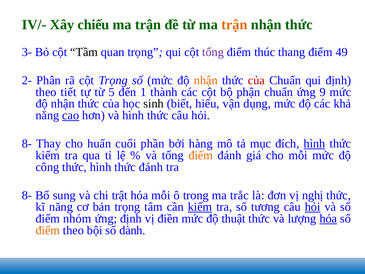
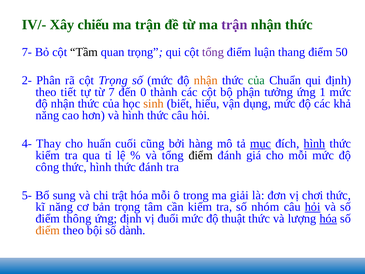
trận colour: orange -> purple (234, 25)
3-: 3- -> 7- (27, 52)
thúc: thúc -> luận (265, 52)
49: 49 -> 50 (342, 52)
của colour: red -> green (256, 80)
5: 5 -> 7 (112, 92)
1: 1 -> 0 (143, 92)
phận chuẩn: chuẩn -> tưởng (279, 92)
9: 9 -> 1 (323, 92)
sinh colour: black -> orange (154, 104)
cao underline: present -> none (71, 115)
8-: 8- -> 4- (27, 143)
phần: phần -> cũng (153, 143)
mục underline: none -> present (261, 143)
điểm colour: orange -> black (201, 155)
8-: 8- -> 5- (27, 195)
trắc: trắc -> giải (239, 195)
nghị: nghị -> chơi (313, 195)
kiểm underline: present -> none (200, 207)
tương: tương -> nhóm (265, 207)
nhóm: nhóm -> thông (77, 218)
điền: điền -> đuổi (168, 218)
